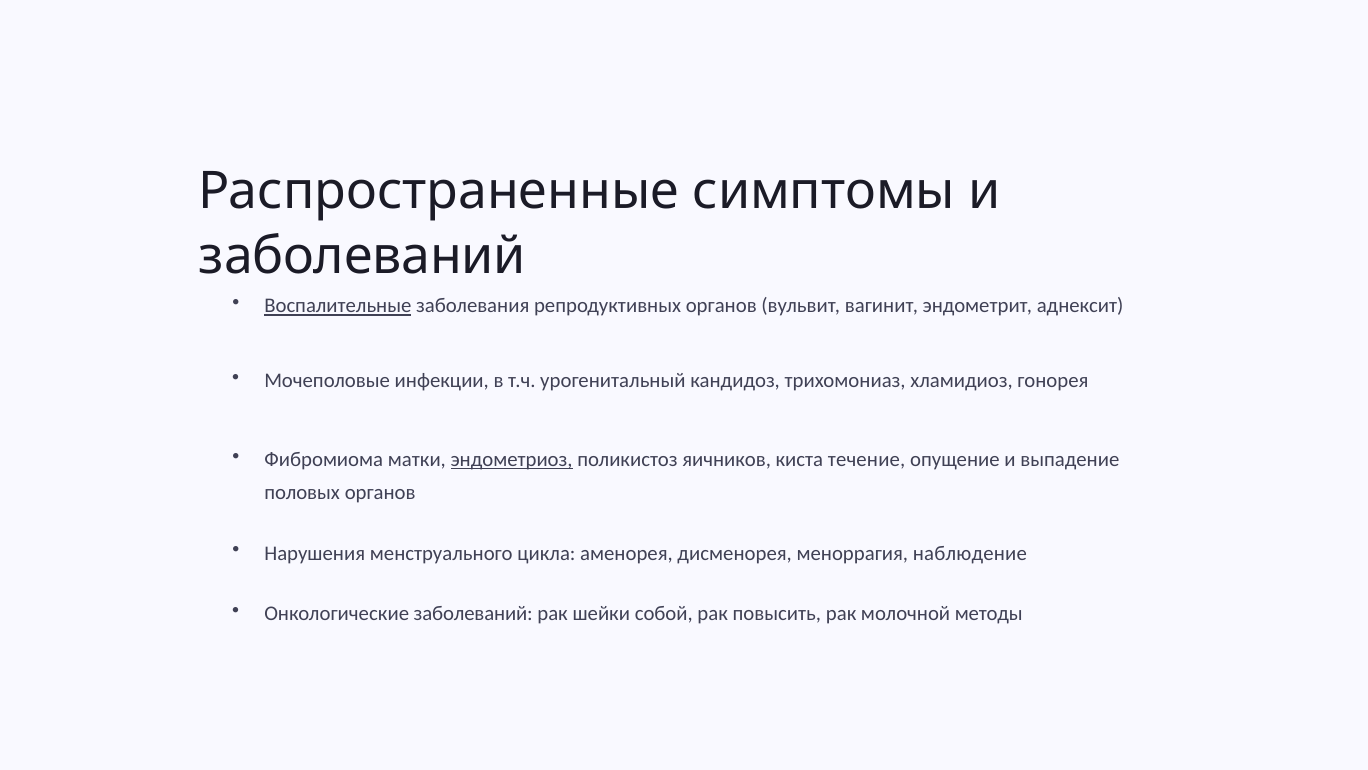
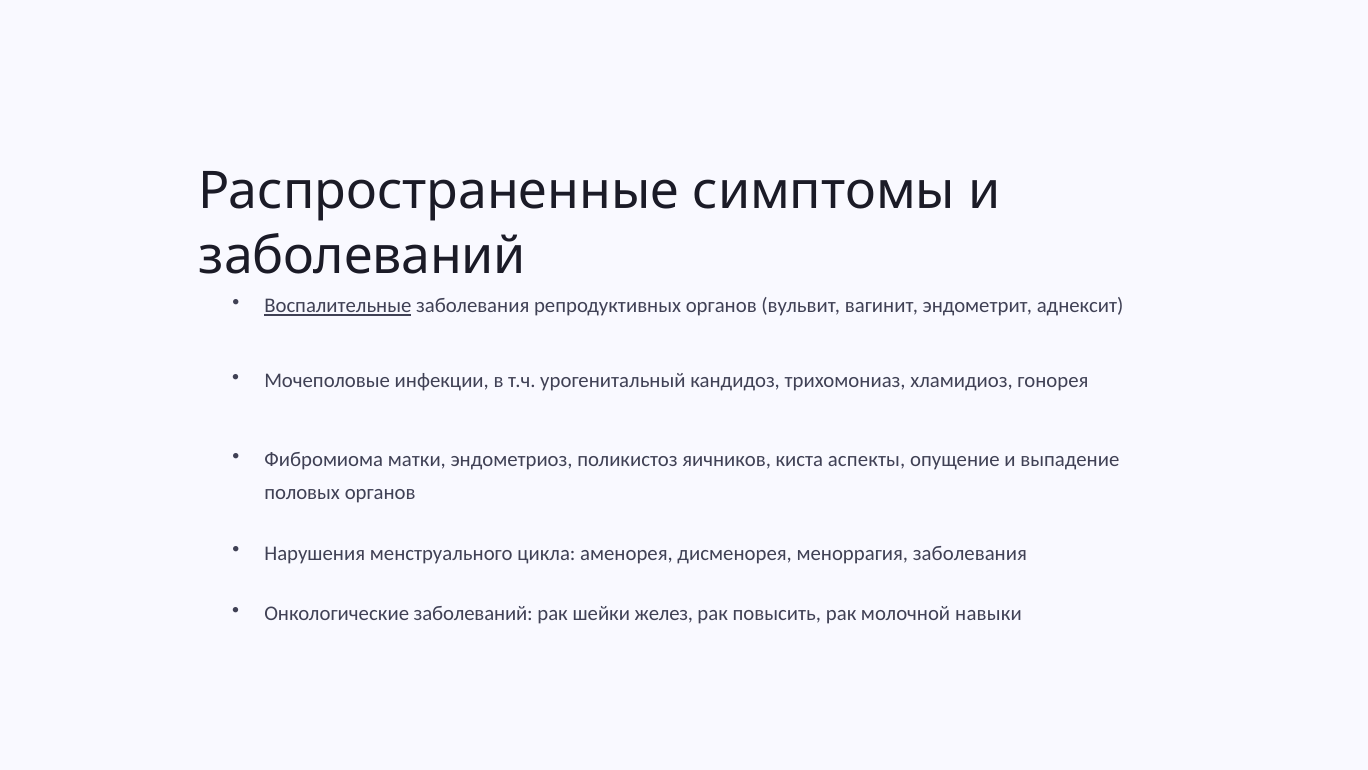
эндометриоз underline: present -> none (512, 459)
течение: течение -> аспекты (867, 459)
меноррагия наблюдение: наблюдение -> заболевания (970, 553)
собой: собой -> желез (664, 613)
методы: методы -> навыки (989, 613)
